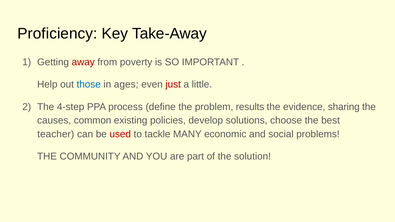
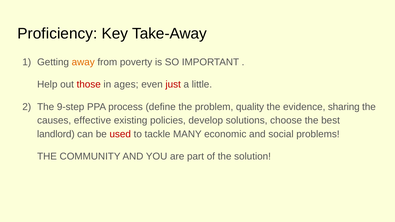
away colour: red -> orange (83, 62)
those colour: blue -> red (89, 85)
4-step: 4-step -> 9-step (71, 107)
results: results -> quality (250, 107)
common: common -> effective (92, 121)
teacher: teacher -> landlord (56, 134)
